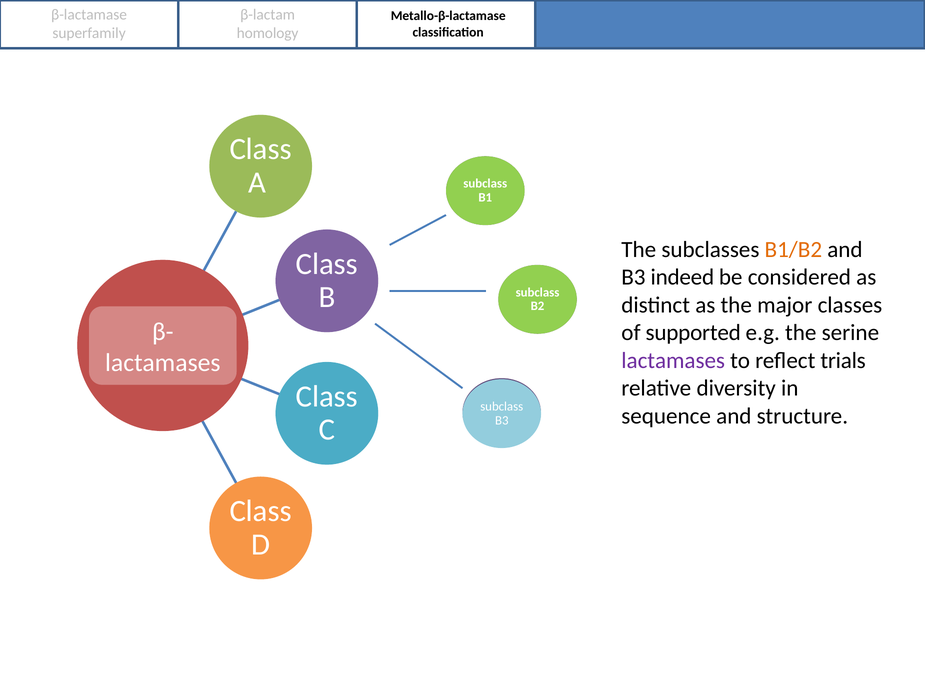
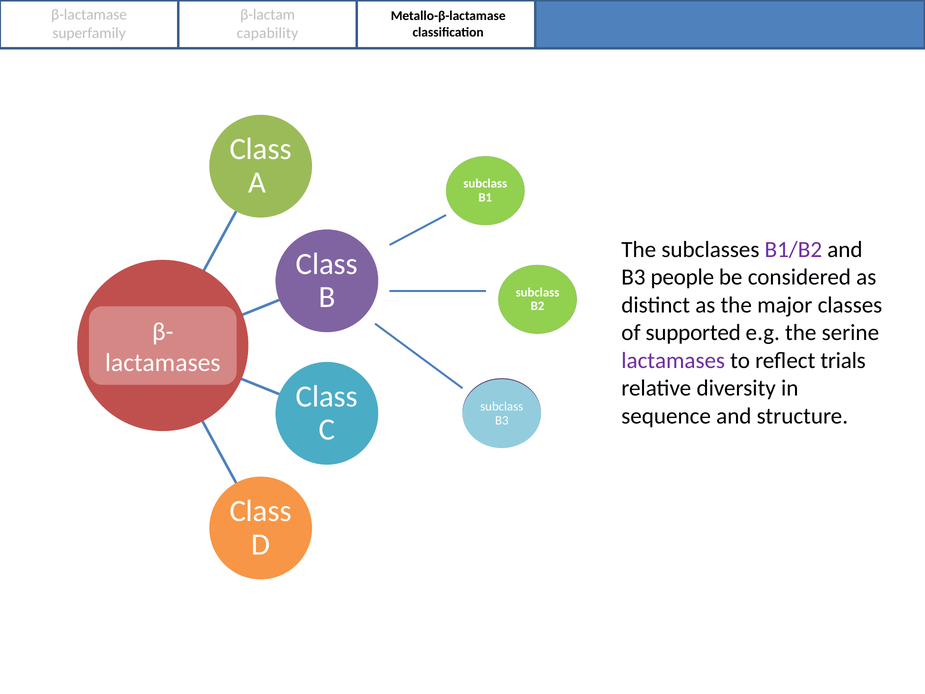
homology: homology -> capability (267, 33)
B1/B2 colour: orange -> purple (793, 249)
indeed: indeed -> people (682, 277)
